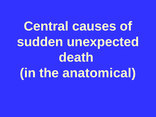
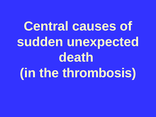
anatomical: anatomical -> thrombosis (99, 73)
